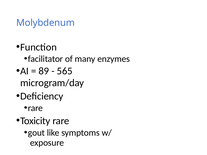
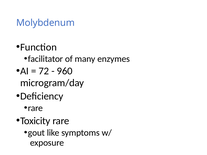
89: 89 -> 72 (44, 71)
565: 565 -> 960 (65, 71)
